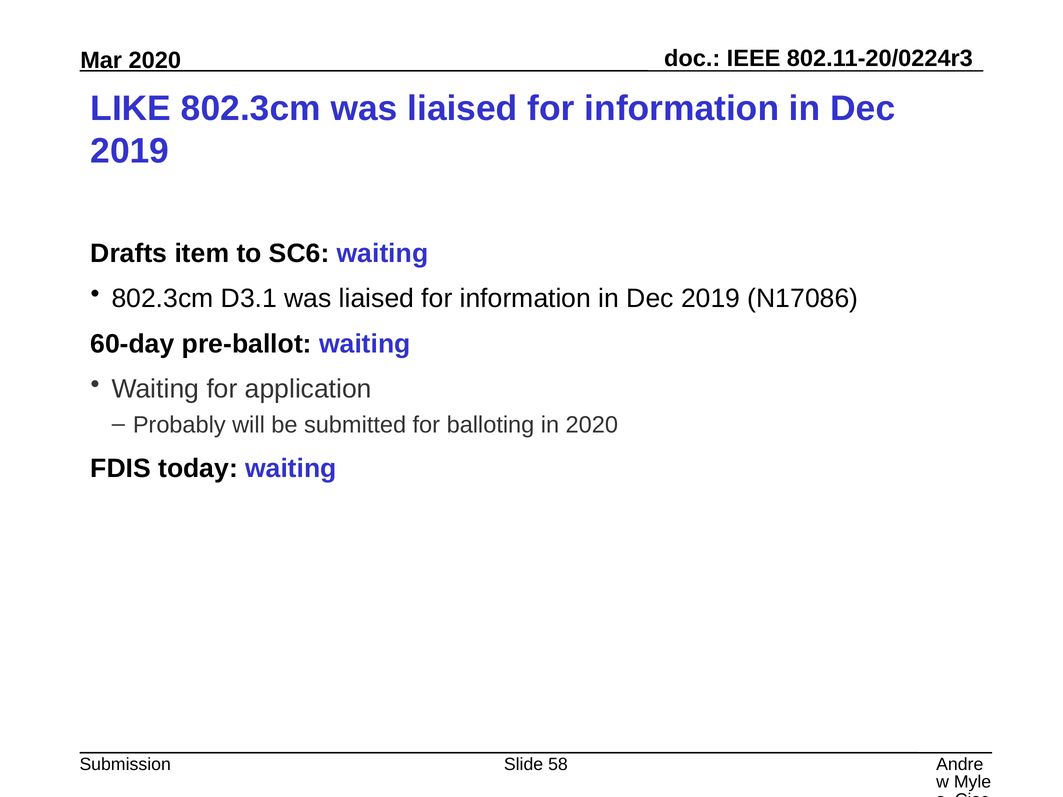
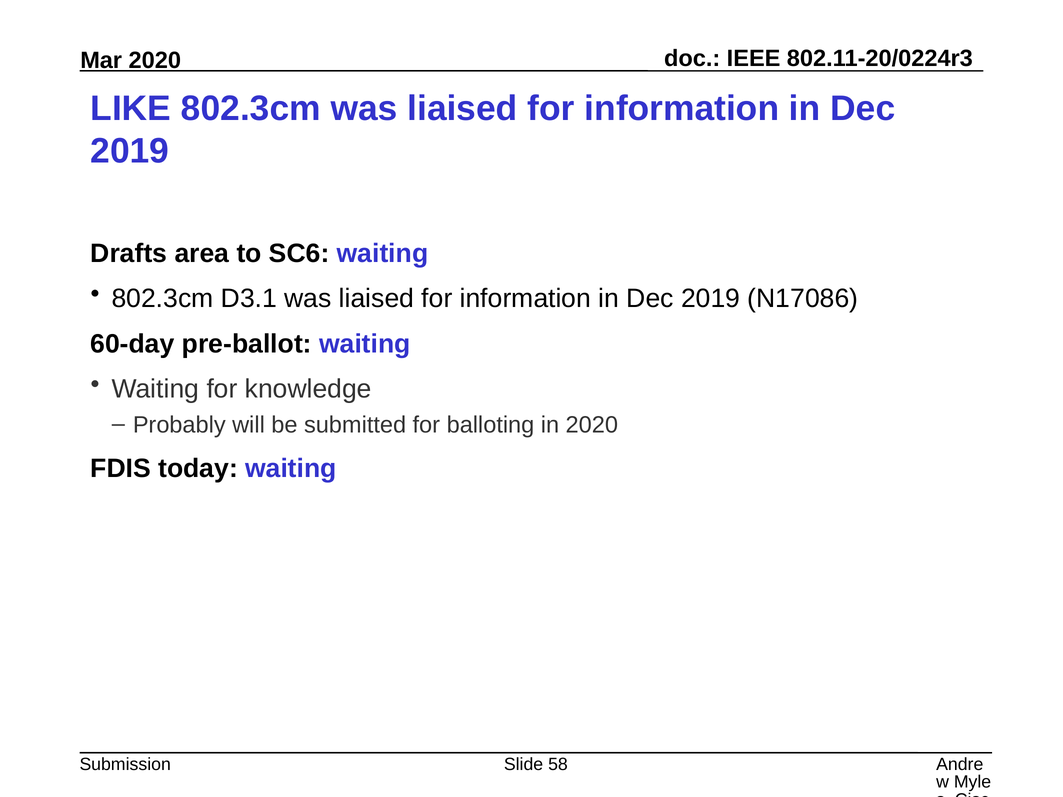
item: item -> area (202, 253)
application: application -> knowledge (308, 389)
